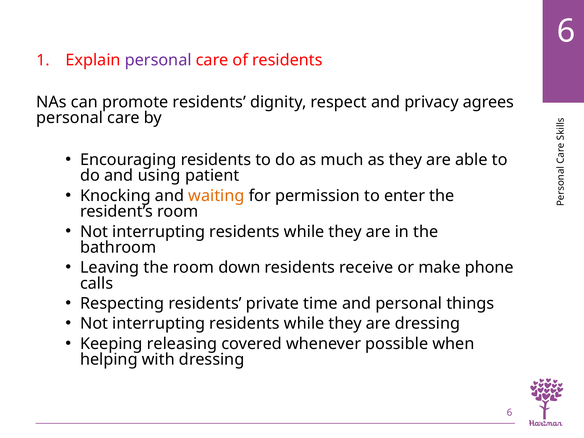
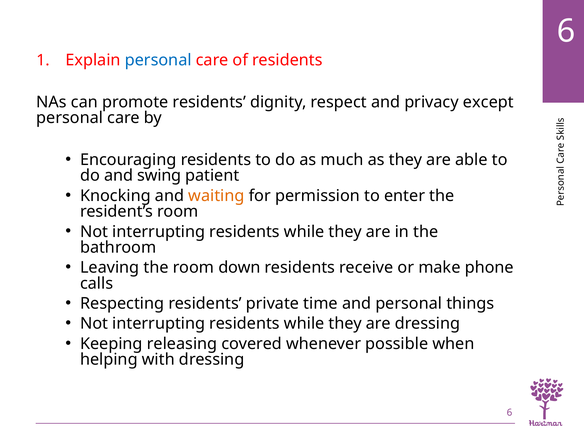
personal colour: purple -> blue (158, 60)
agrees: agrees -> except (488, 102)
using: using -> swing (159, 176)
